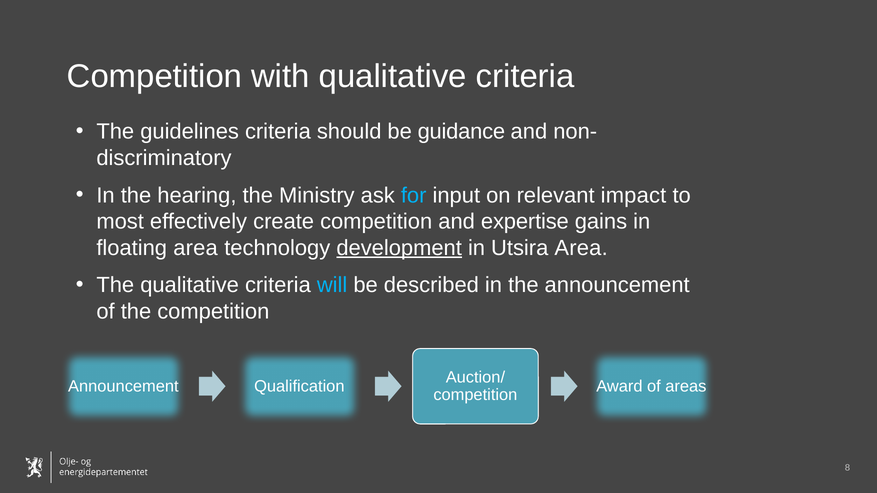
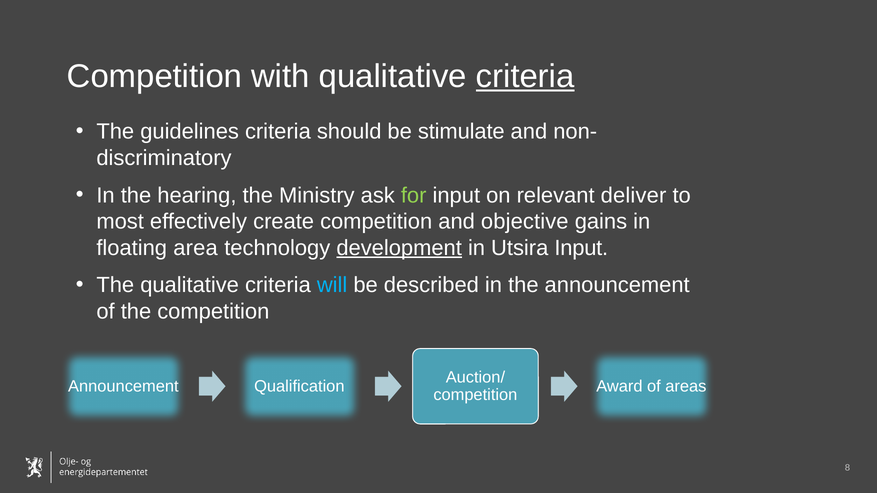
criteria underline: none -> present (525, 76)
guidance: guidance -> stimulate (461, 132)
for colour: light blue -> light green (414, 195)
impact: impact -> deliver (634, 195)
expertise: expertise -> objective (525, 222)
Utsira Area: Area -> Input (581, 248)
